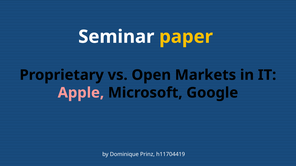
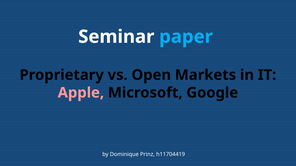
paper colour: yellow -> light blue (186, 37)
